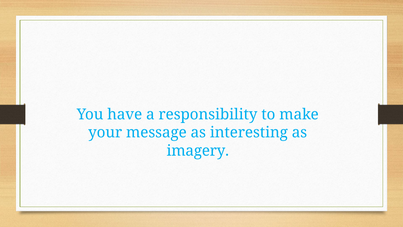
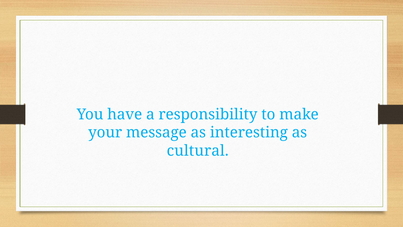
imagery: imagery -> cultural (198, 151)
